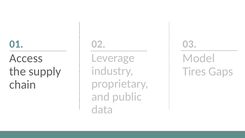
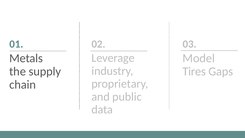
Access: Access -> Metals (26, 58)
